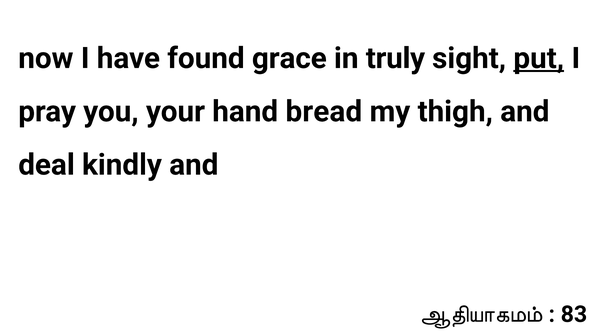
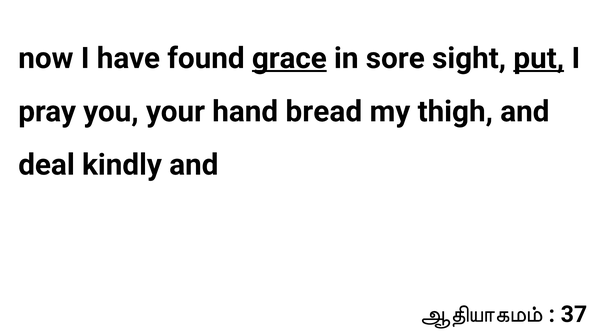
grace underline: none -> present (289, 58)
truly: truly -> sore (395, 58)
83: 83 -> 37 (574, 315)
